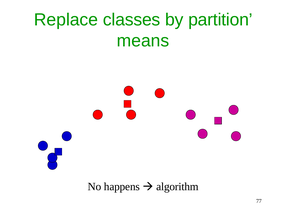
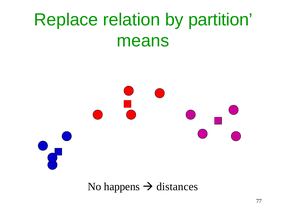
classes: classes -> relation (132, 20)
algorithm: algorithm -> distances (177, 186)
